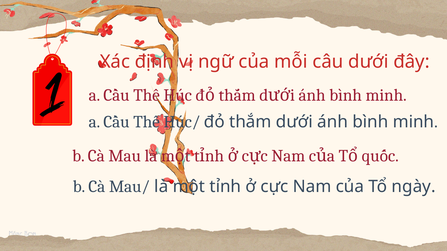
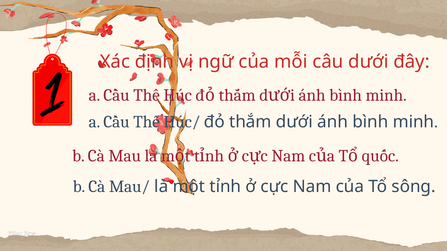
ngày: ngày -> sông (414, 187)
